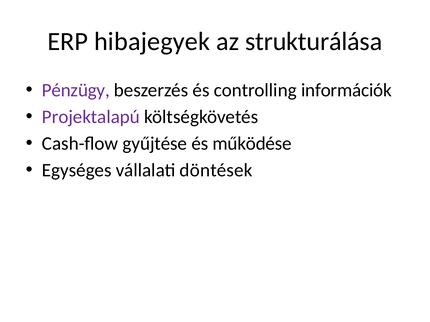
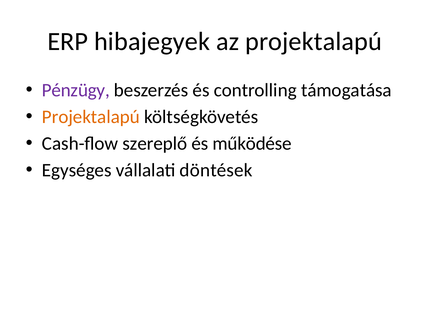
az strukturálása: strukturálása -> projektalapú (314, 42)
információk: információk -> támogatása (346, 90)
Projektalapú colour: purple -> orange (91, 117)
gyűjtése: gyűjtése -> szereplő (155, 144)
